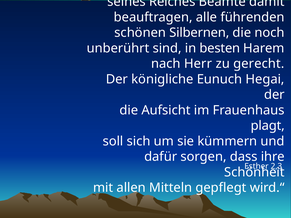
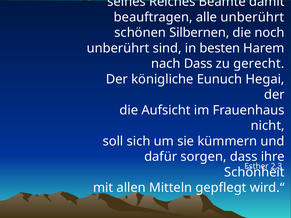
alle führenden: führenden -> unberührt (252, 17)
nach Herr: Herr -> Dass (198, 64)
plagt: plagt -> nicht (268, 126)
